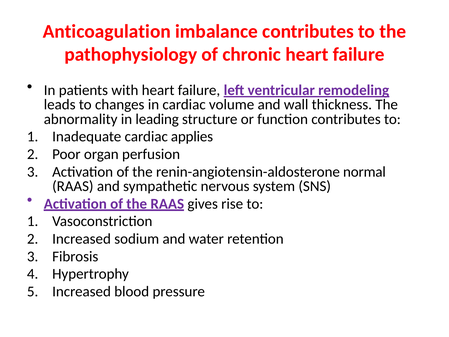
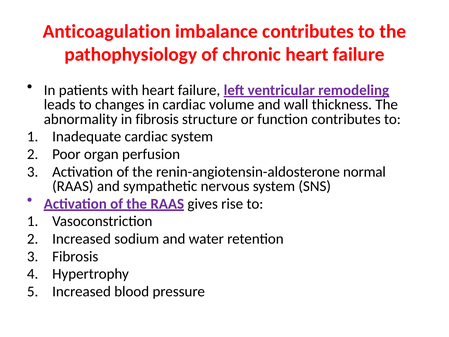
in leading: leading -> fibrosis (157, 119)
cardiac applies: applies -> system (192, 137)
